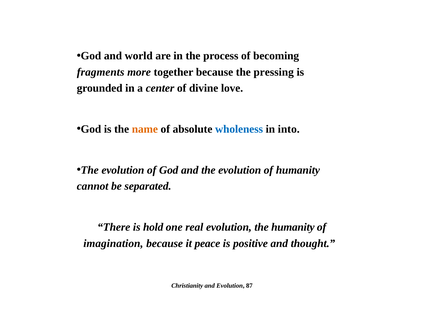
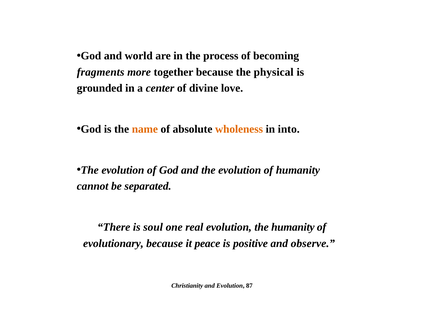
pressing: pressing -> physical (274, 72)
wholeness colour: blue -> orange (239, 129)
hold: hold -> soul (153, 227)
imagination: imagination -> evolutionary (113, 243)
thought: thought -> observe (313, 243)
